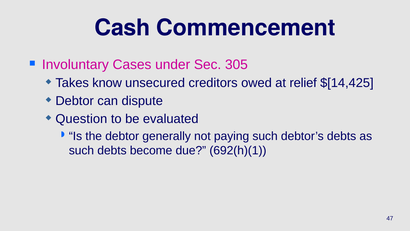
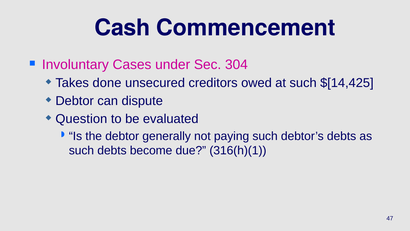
305: 305 -> 304 (236, 65)
know: know -> done (107, 83)
at relief: relief -> such (303, 83)
692(h)(1: 692(h)(1 -> 316(h)(1 (238, 150)
